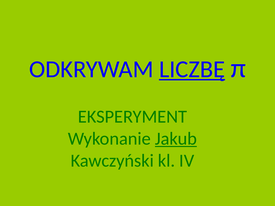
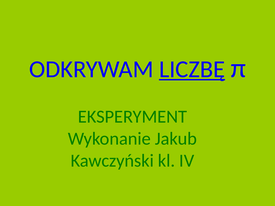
Jakub underline: present -> none (176, 139)
